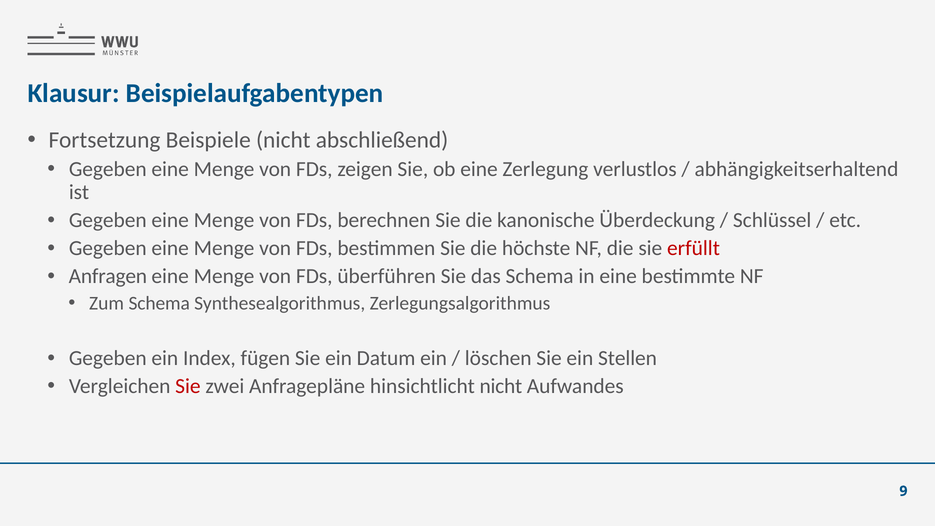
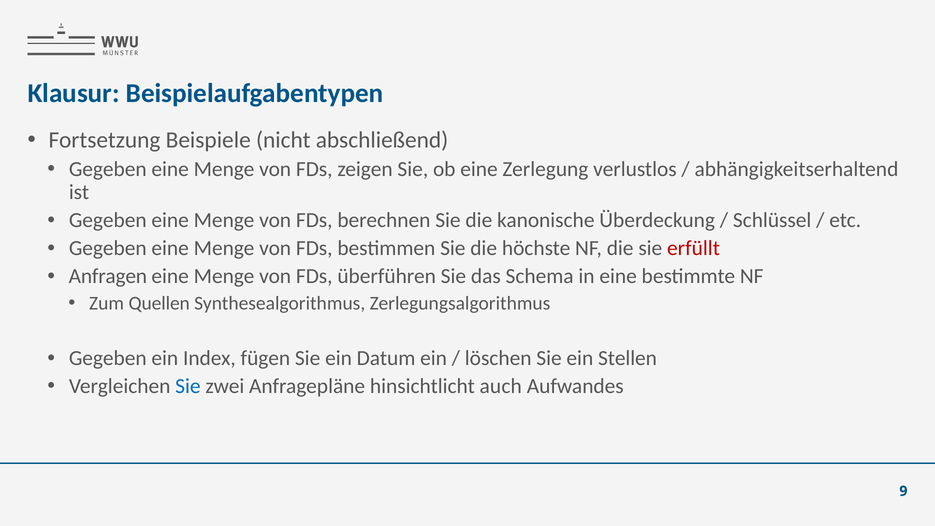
Zum Schema: Schema -> Quellen (159, 303)
Sie colour: red -> blue (188, 386)
hinsichtlicht nicht: nicht -> auch (501, 386)
